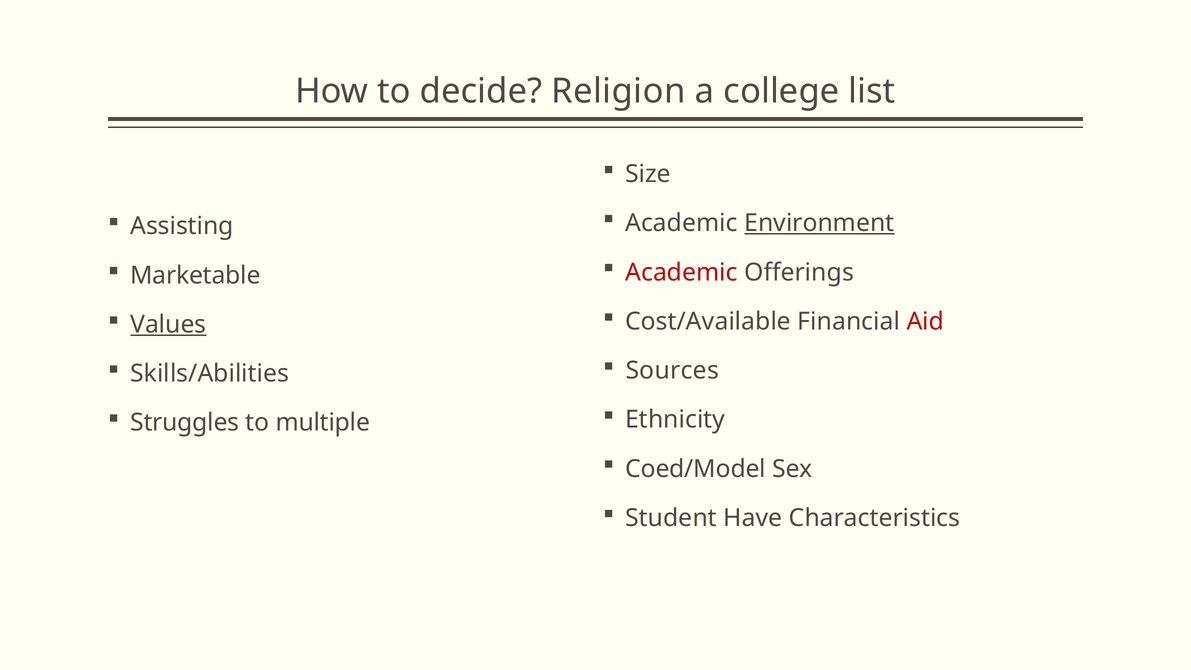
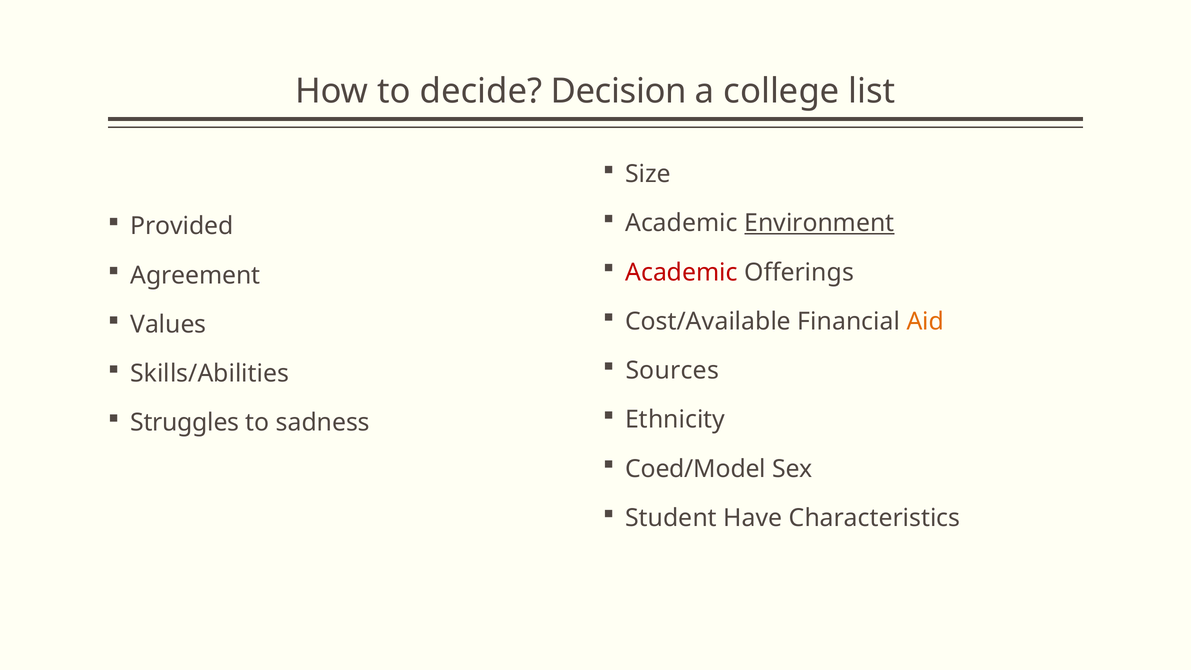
Religion: Religion -> Decision (619, 91)
Assisting: Assisting -> Provided (182, 226)
Marketable: Marketable -> Agreement (195, 275)
Aid colour: red -> orange (925, 321)
Values underline: present -> none (168, 324)
multiple: multiple -> sadness (323, 423)
